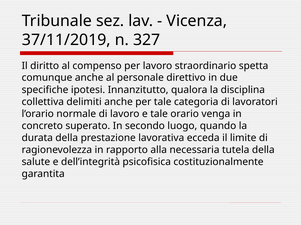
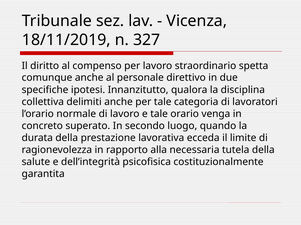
37/11/2019: 37/11/2019 -> 18/11/2019 (66, 40)
